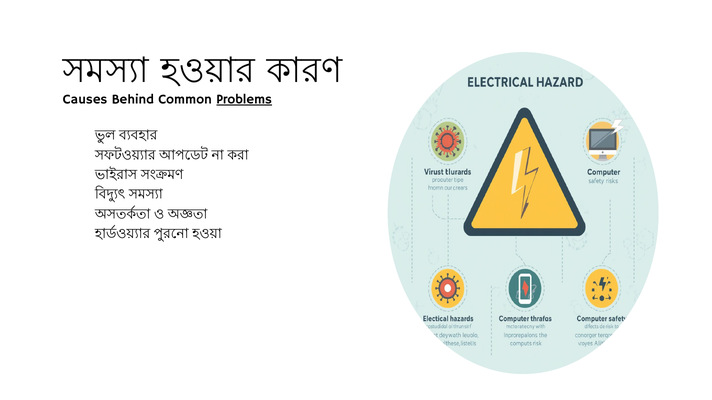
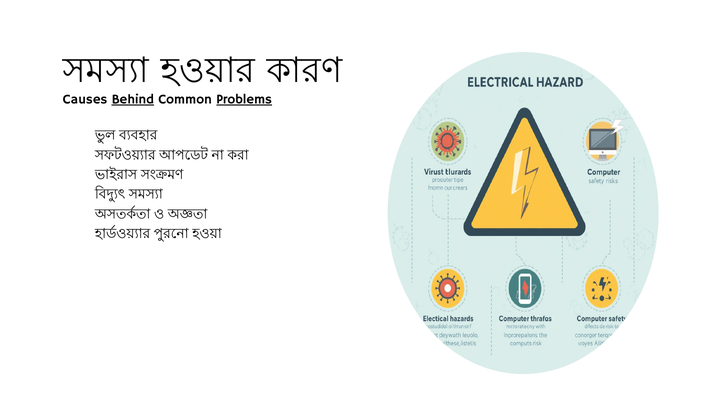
Behind underline: none -> present (133, 99)
